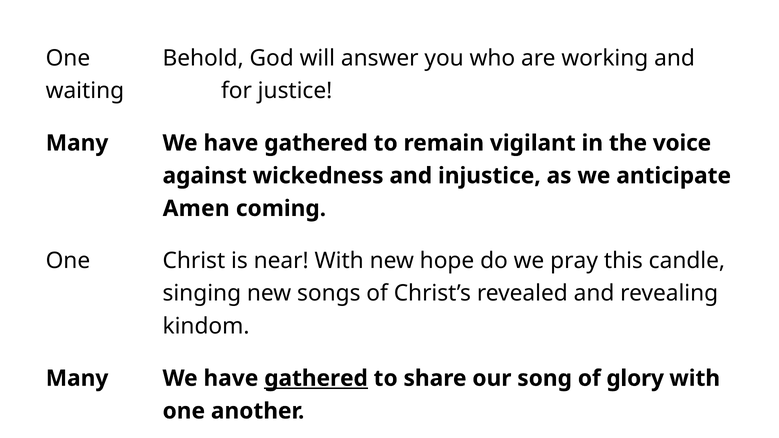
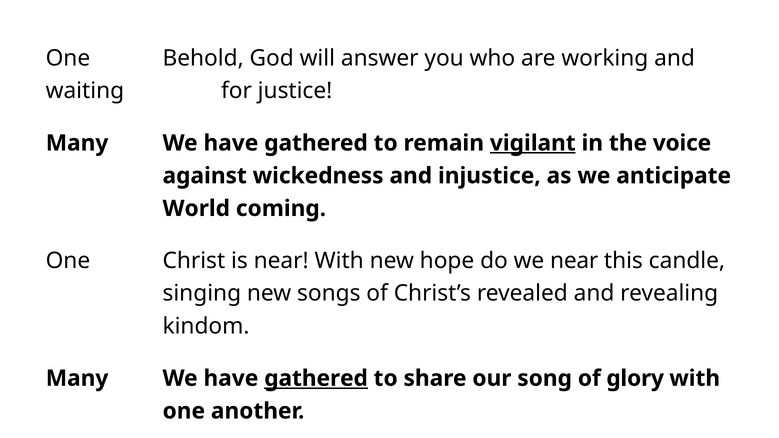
vigilant underline: none -> present (533, 143)
Amen: Amen -> World (196, 209)
we pray: pray -> near (574, 261)
